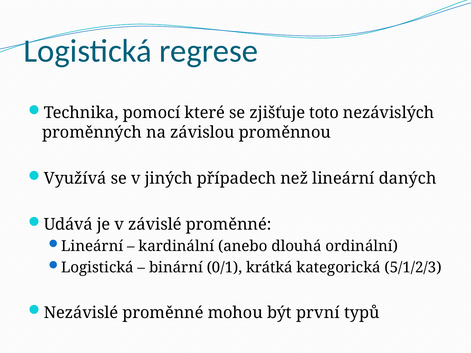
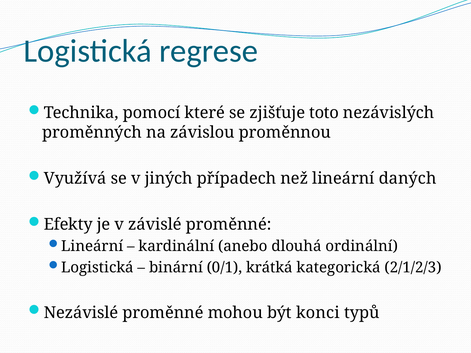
Udává: Udává -> Efekty (68, 225)
5/1/2/3: 5/1/2/3 -> 2/1/2/3 (413, 268)
první: první -> konci (318, 313)
